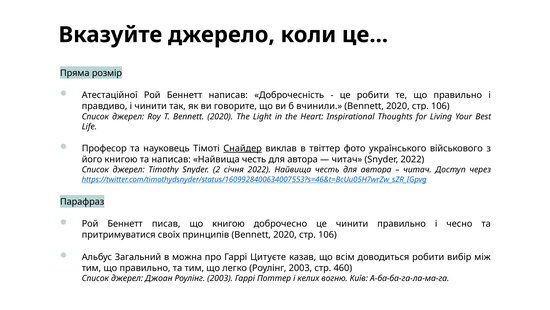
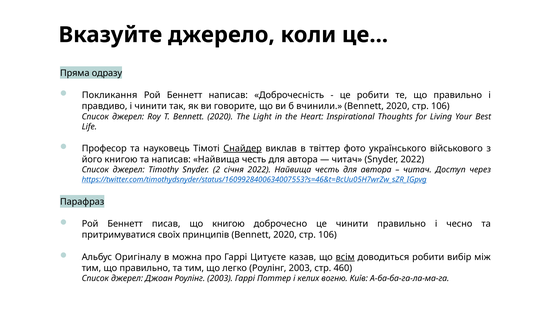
розмір: розмір -> одразу (107, 73)
Атестаційної: Атестаційної -> Покликання (110, 95)
Загальний: Загальний -> Оригіналу (138, 256)
всім underline: none -> present (345, 256)
